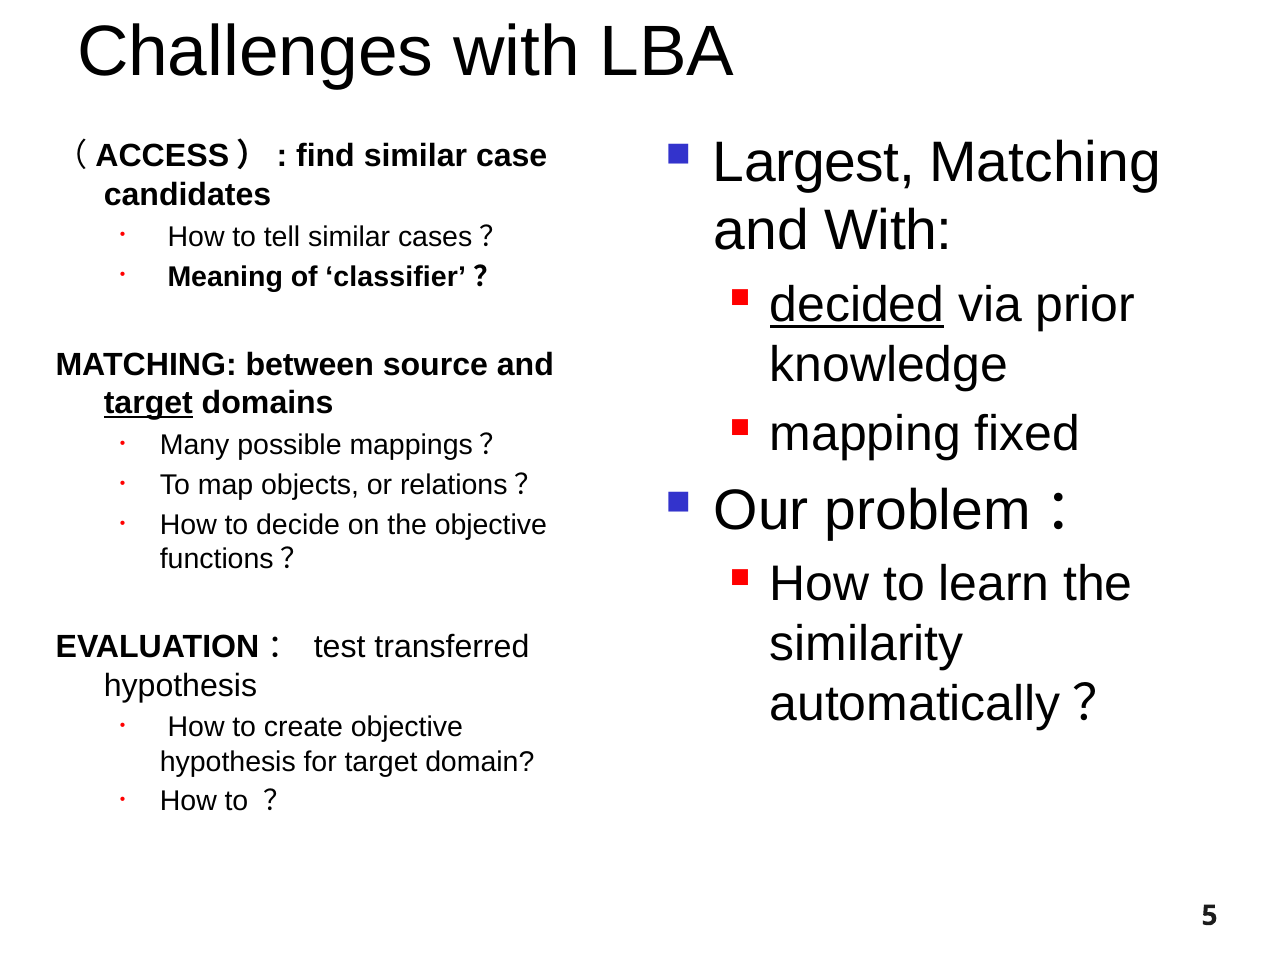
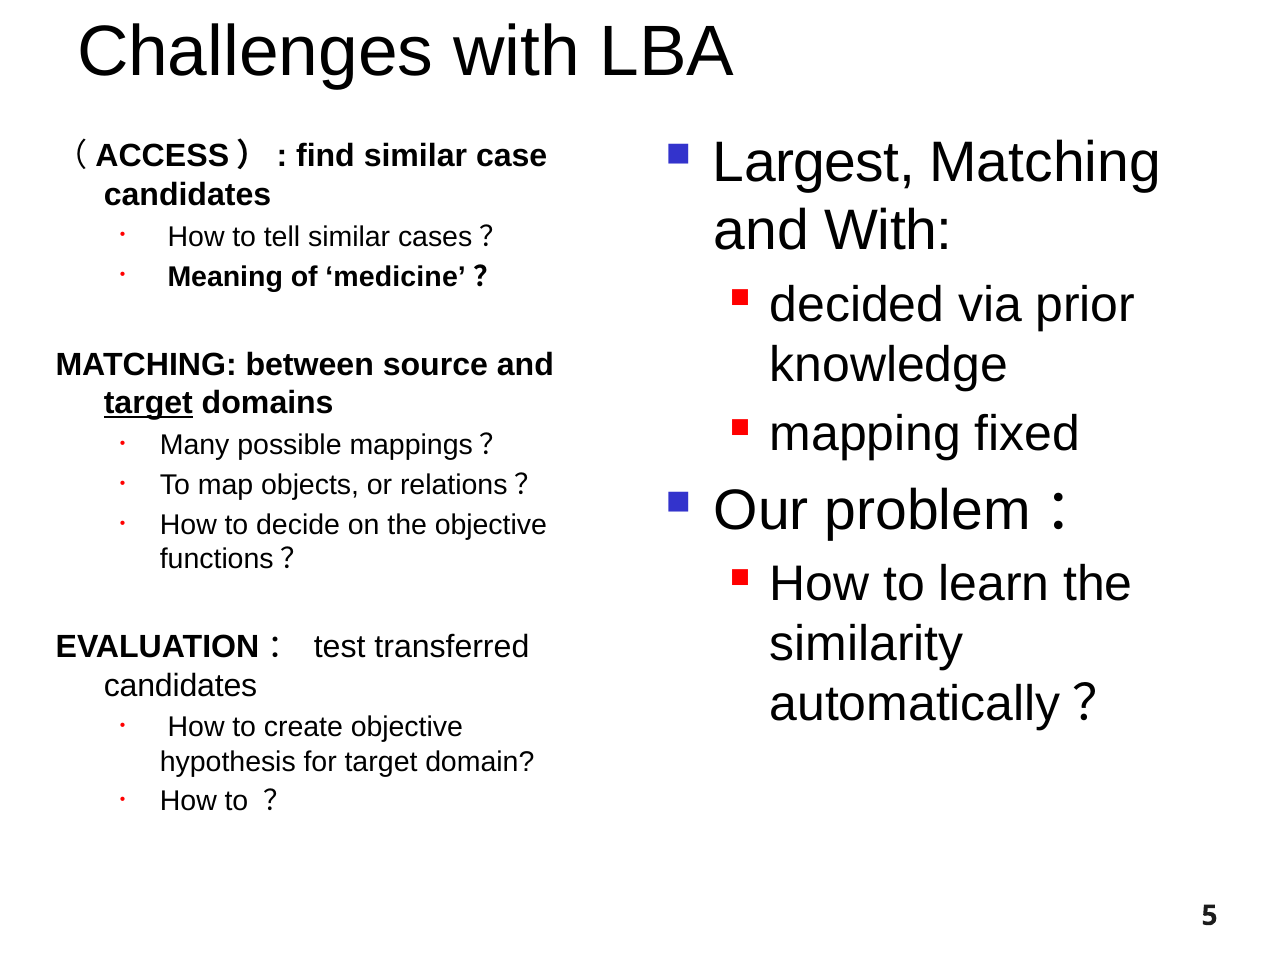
classifier: classifier -> medicine (396, 277)
decided underline: present -> none (857, 305)
hypothesis: hypothesis -> candidates (181, 686)
